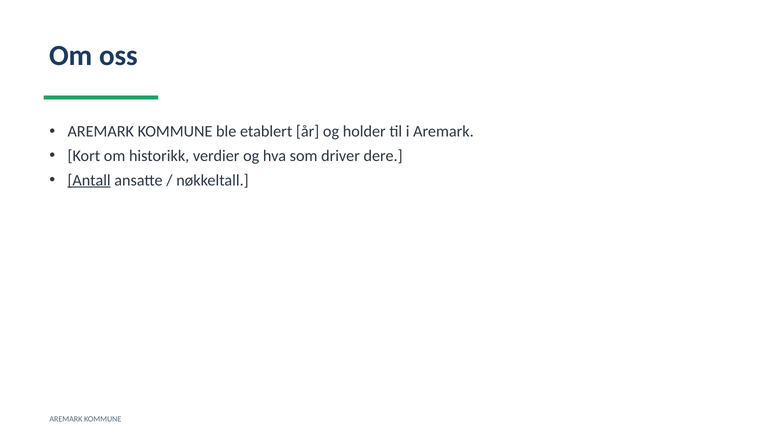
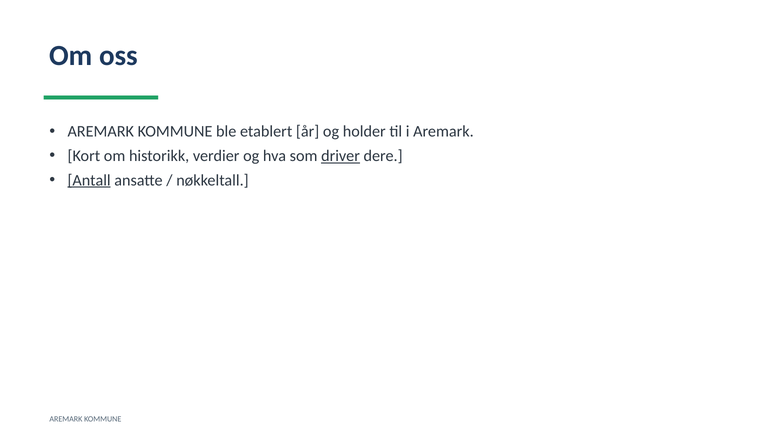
driver underline: none -> present (341, 156)
